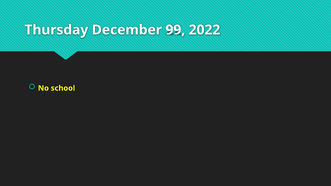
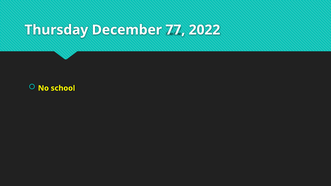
99: 99 -> 77 (175, 30)
